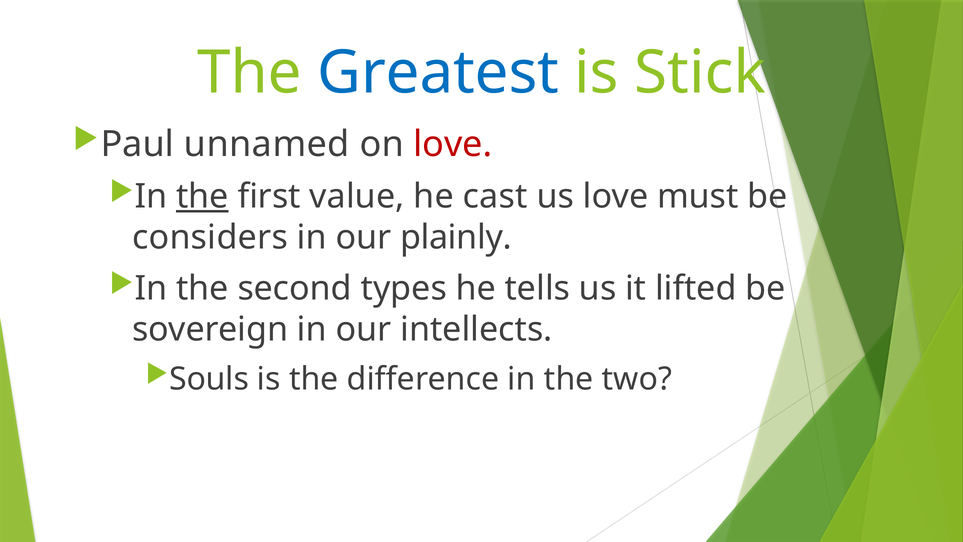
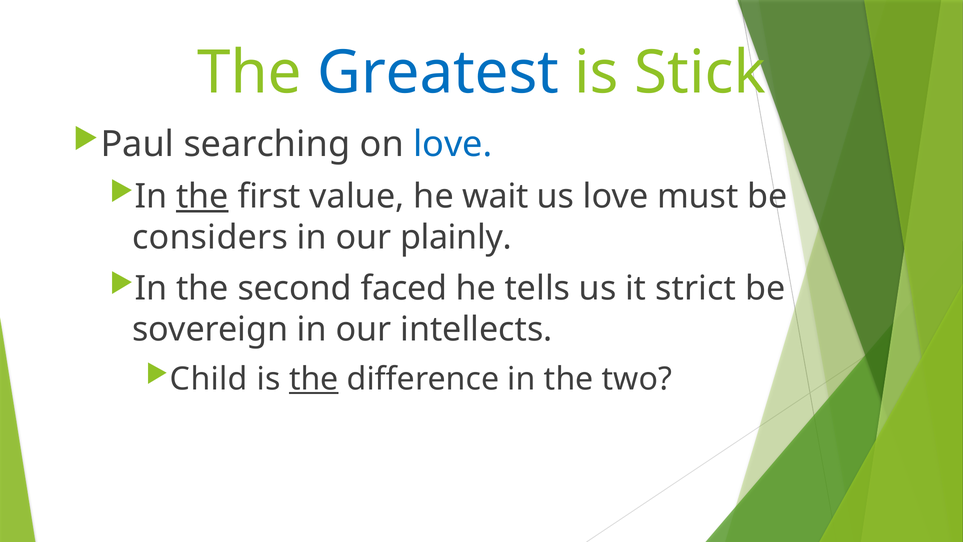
unnamed: unnamed -> searching (267, 144)
love colour: red -> blue (453, 144)
cast: cast -> wait (495, 196)
types: types -> faced (404, 288)
lifted: lifted -> strict (696, 288)
Souls: Souls -> Child (209, 379)
the underline: none -> present (314, 379)
